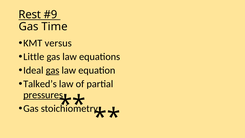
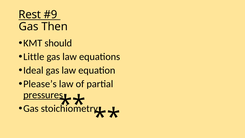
Time: Time -> Then (55, 27)
versus: versus -> should (58, 43)
gas underline: present -> none (53, 70)
Talked’s: Talked’s -> Please’s (40, 84)
